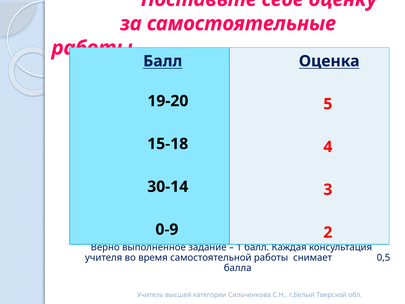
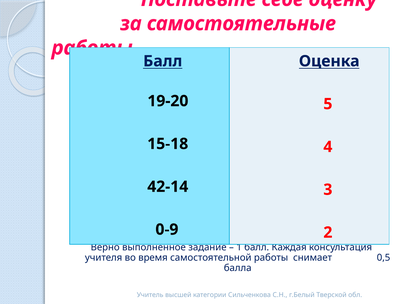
30-14: 30-14 -> 42-14 (168, 187)
